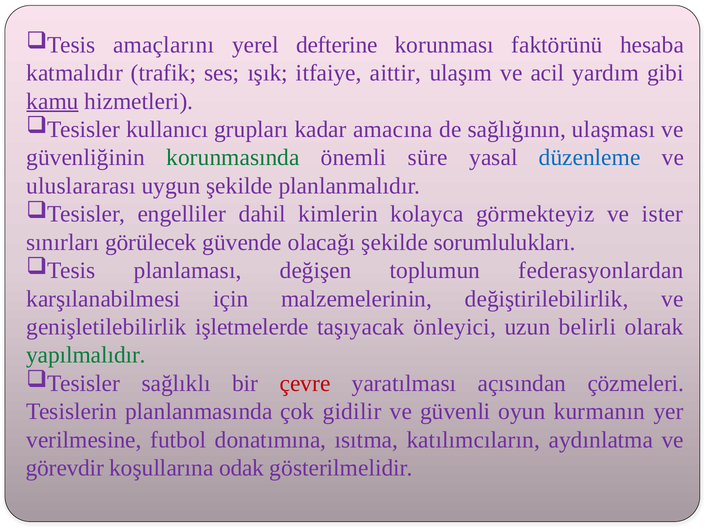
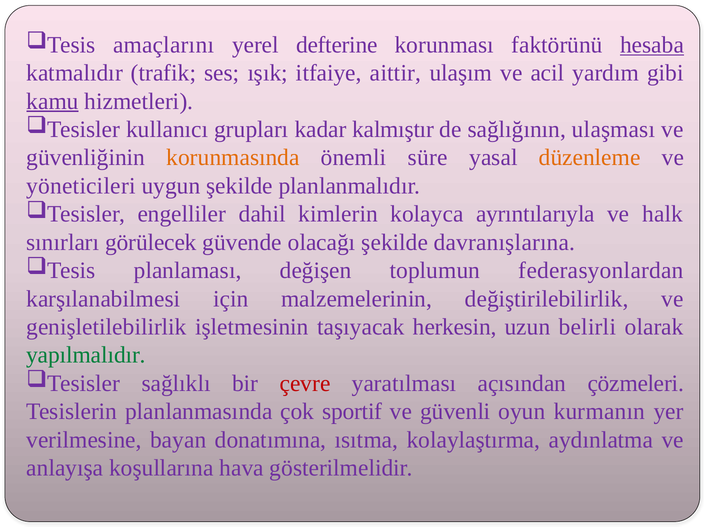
hesaba underline: none -> present (652, 45)
amacına: amacına -> kalmıştır (393, 129)
korunmasında colour: green -> orange (233, 158)
düzenleme colour: blue -> orange (590, 158)
uluslararası: uluslararası -> yöneticileri (81, 186)
görmekteyiz: görmekteyiz -> ayrıntılarıyla (535, 214)
ister: ister -> halk (663, 214)
sorumlulukları: sorumlulukları -> davranışlarına (505, 242)
işletmelerde: işletmelerde -> işletmesinin (252, 327)
önleyici: önleyici -> herkesin (455, 327)
gidilir: gidilir -> sportif (352, 411)
futbol: futbol -> bayan (178, 440)
katılımcıların: katılımcıların -> kolaylaştırma (473, 440)
görevdir: görevdir -> anlayışa (65, 468)
odak: odak -> hava (242, 468)
